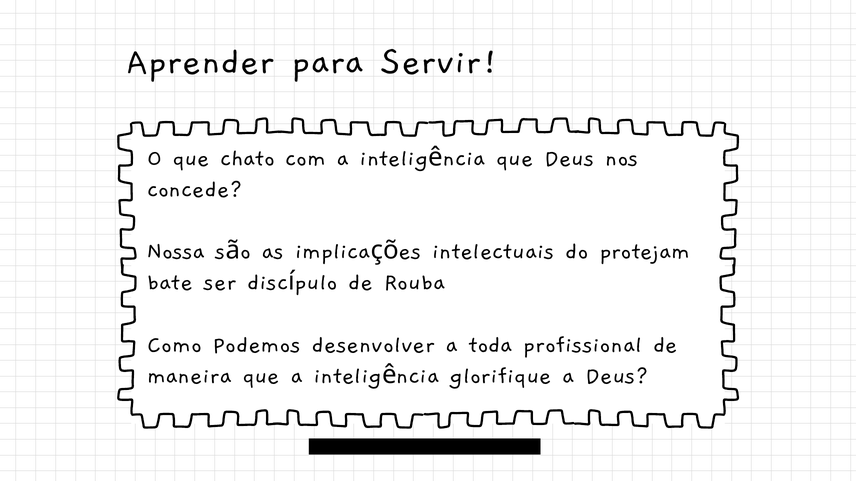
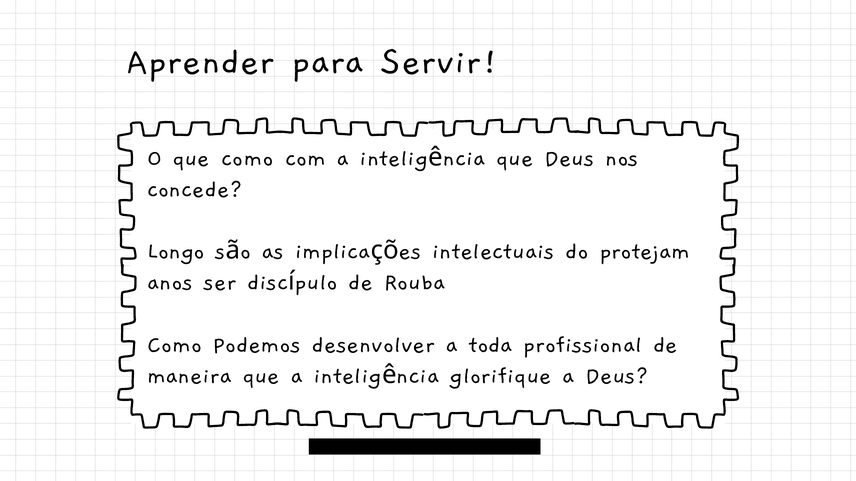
que chato: chato -> como (247, 157)
Nossa: Nossa -> Longo (176, 251)
bate: bate -> anos (170, 282)
